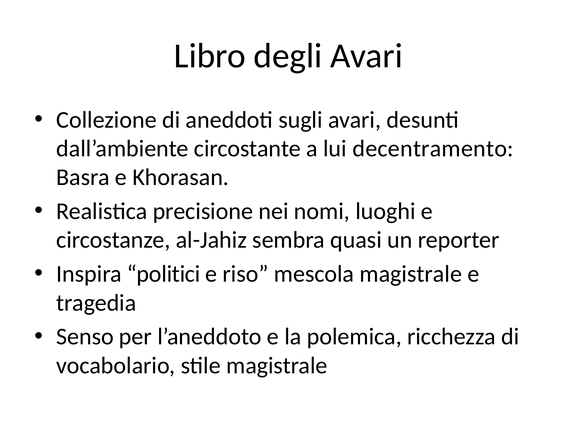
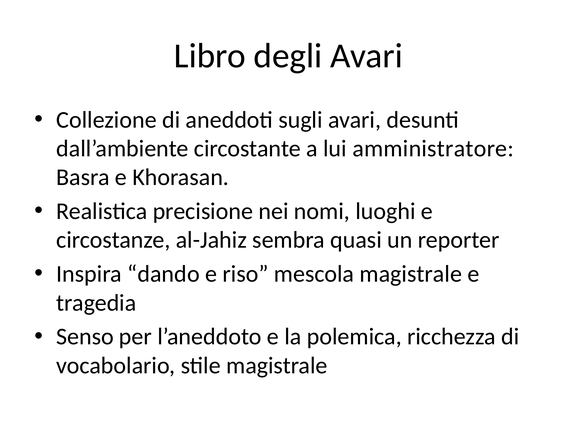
decentramento: decentramento -> amministratore (433, 149)
politici: politici -> dando (163, 274)
